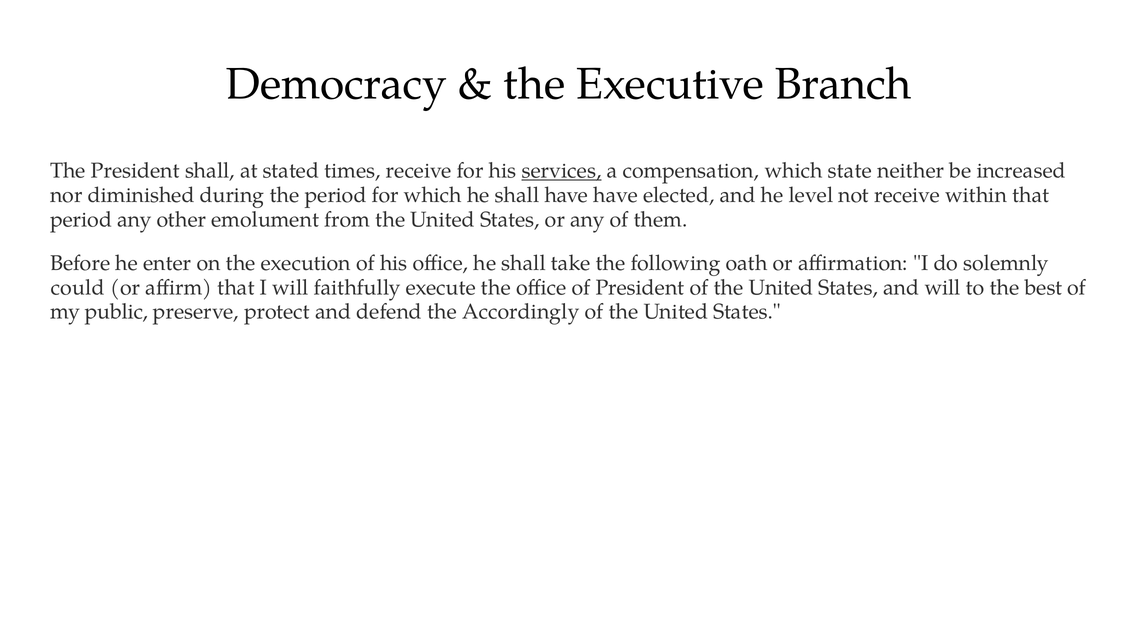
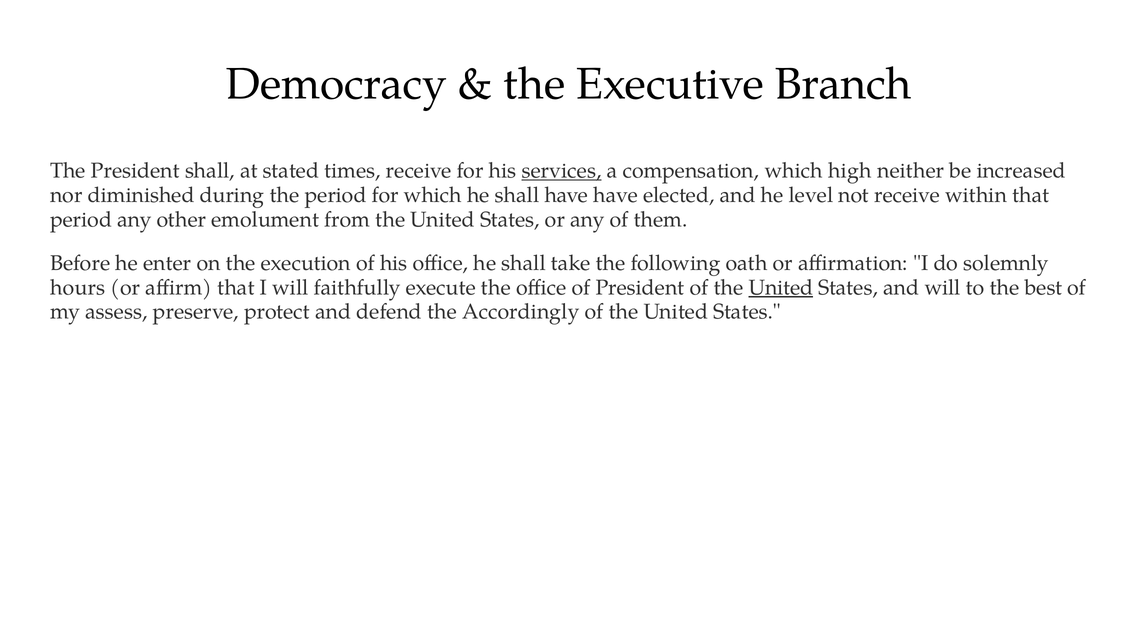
state: state -> high (850, 171)
could: could -> hours (78, 288)
United underline: none -> present (781, 288)
public: public -> assess (116, 312)
